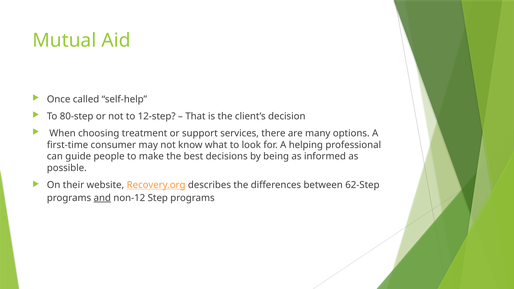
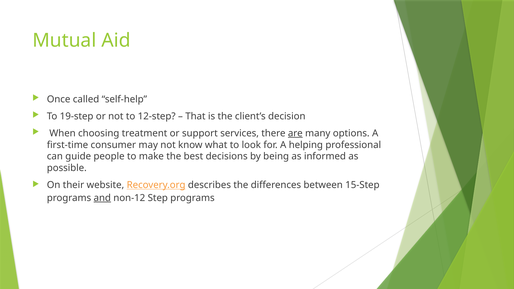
80-step: 80-step -> 19-step (77, 116)
are underline: none -> present (295, 133)
62-Step: 62-Step -> 15-Step (362, 185)
